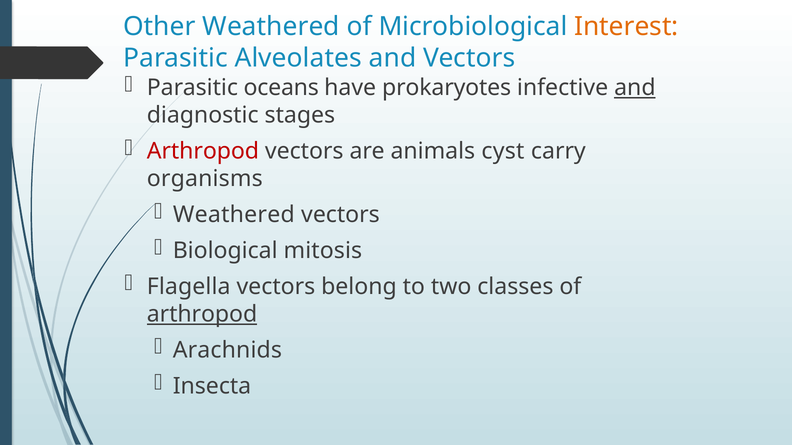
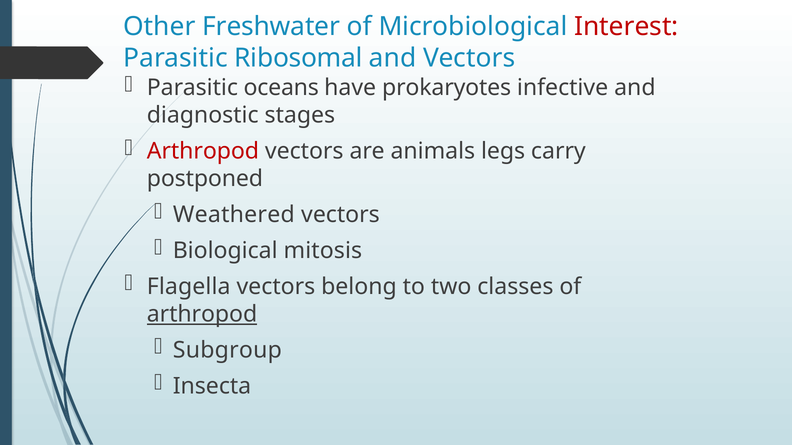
Other Weathered: Weathered -> Freshwater (271, 27)
Interest colour: orange -> red (626, 27)
Alveolates: Alveolates -> Ribosomal (298, 58)
and underline: present -> none (635, 88)
cyst: cyst -> legs (503, 151)
organisms: organisms -> postponed (205, 179)
Arachnids: Arachnids -> Subgroup (227, 350)
